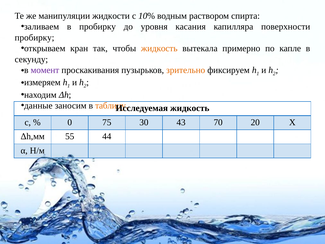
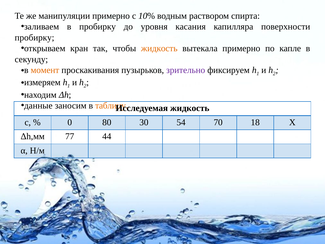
манипуляции жидкости: жидкости -> примерно (111, 16)
момент colour: purple -> orange (45, 70)
зрительно colour: orange -> purple (186, 70)
75: 75 -> 80 (107, 122)
43: 43 -> 54 (181, 122)
20: 20 -> 18 (255, 122)
55: 55 -> 77 (70, 136)
